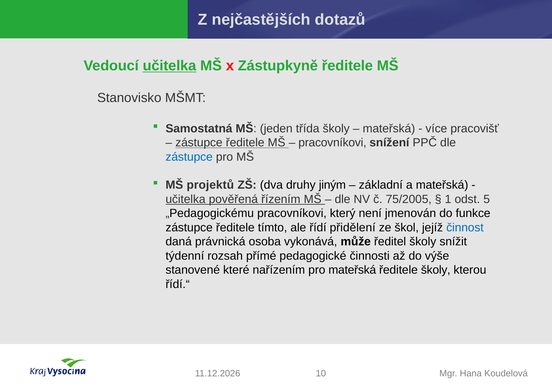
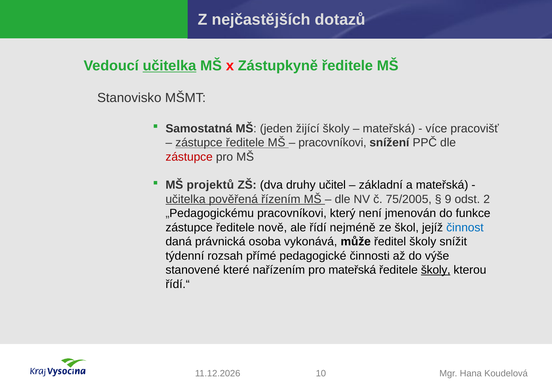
třída: třída -> žijící (308, 129)
zástupce colour: blue -> red (189, 157)
jiným: jiným -> učitel (332, 185)
1: 1 -> 9 (448, 199)
5: 5 -> 2 (487, 199)
tímto: tímto -> nově (272, 228)
přidělení: přidělení -> nejméně (353, 228)
školy underline: none -> present (436, 270)
